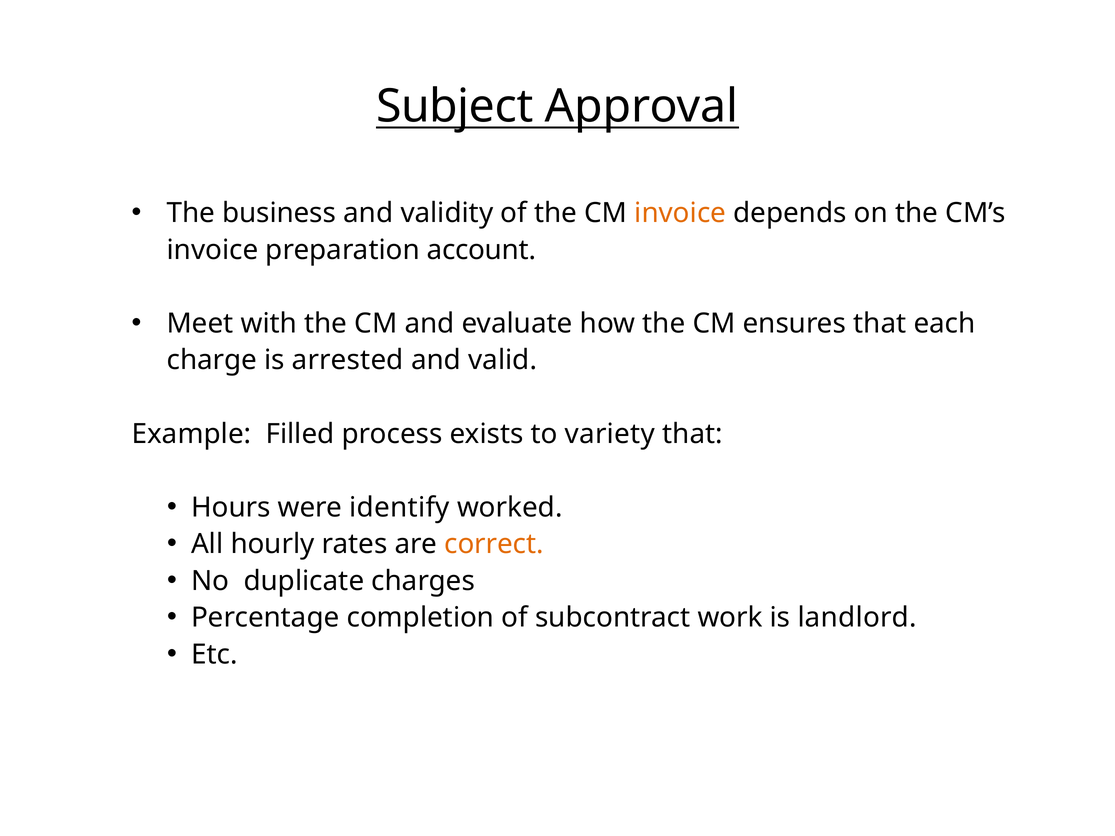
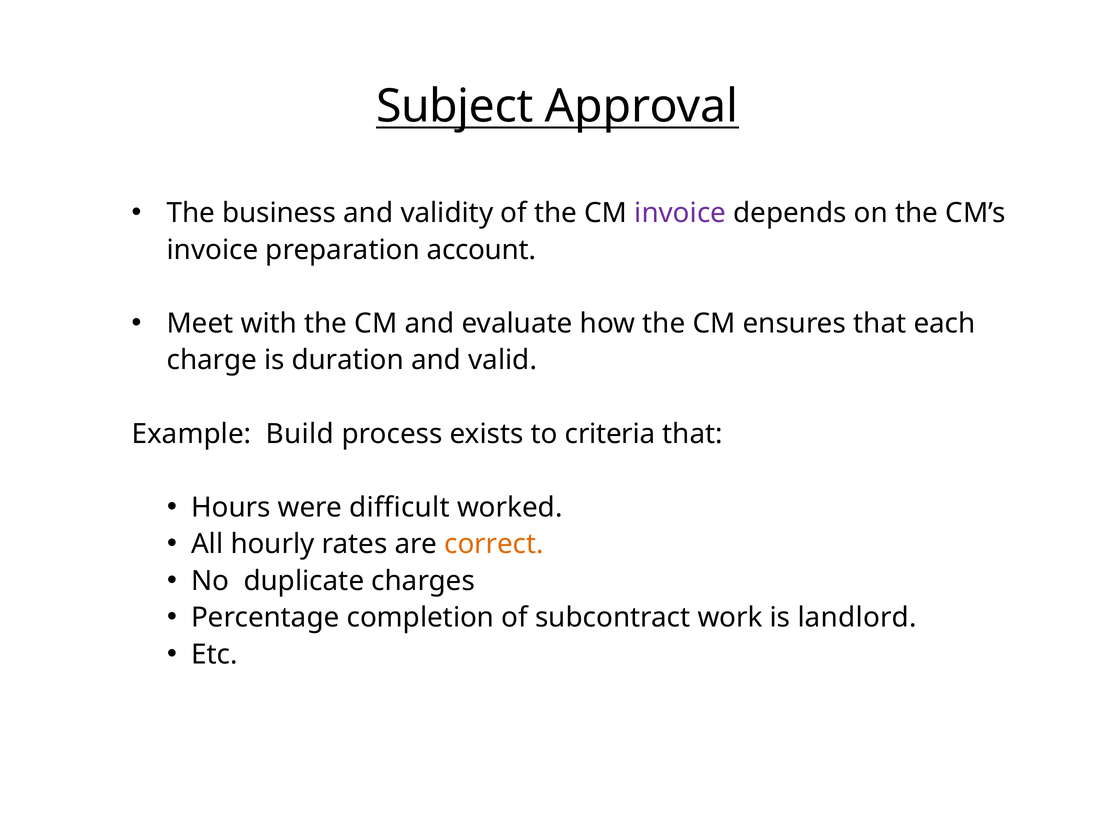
invoice colour: orange -> purple (680, 213)
arrested: arrested -> duration (348, 360)
Filled: Filled -> Build (300, 434)
variety: variety -> criteria (610, 434)
identify: identify -> difficult (400, 508)
